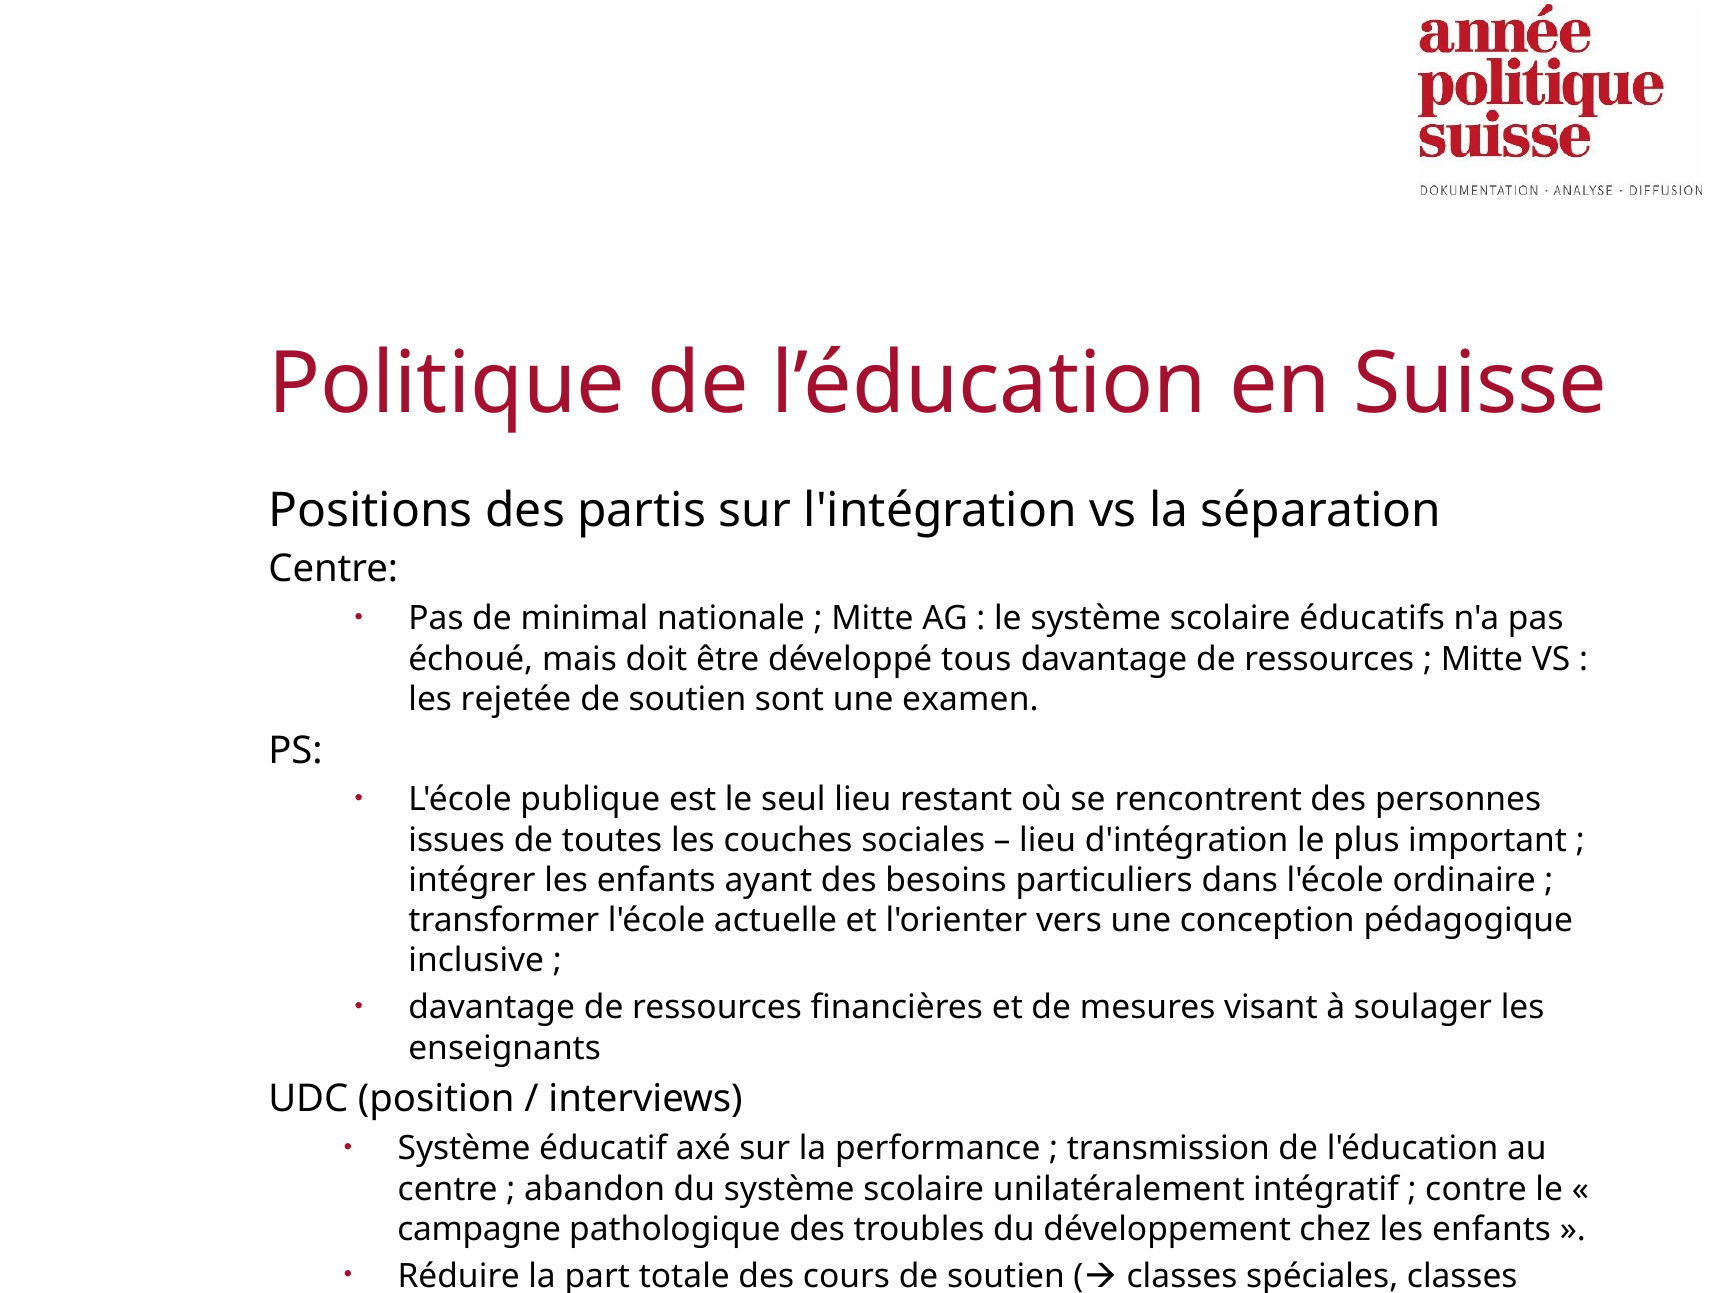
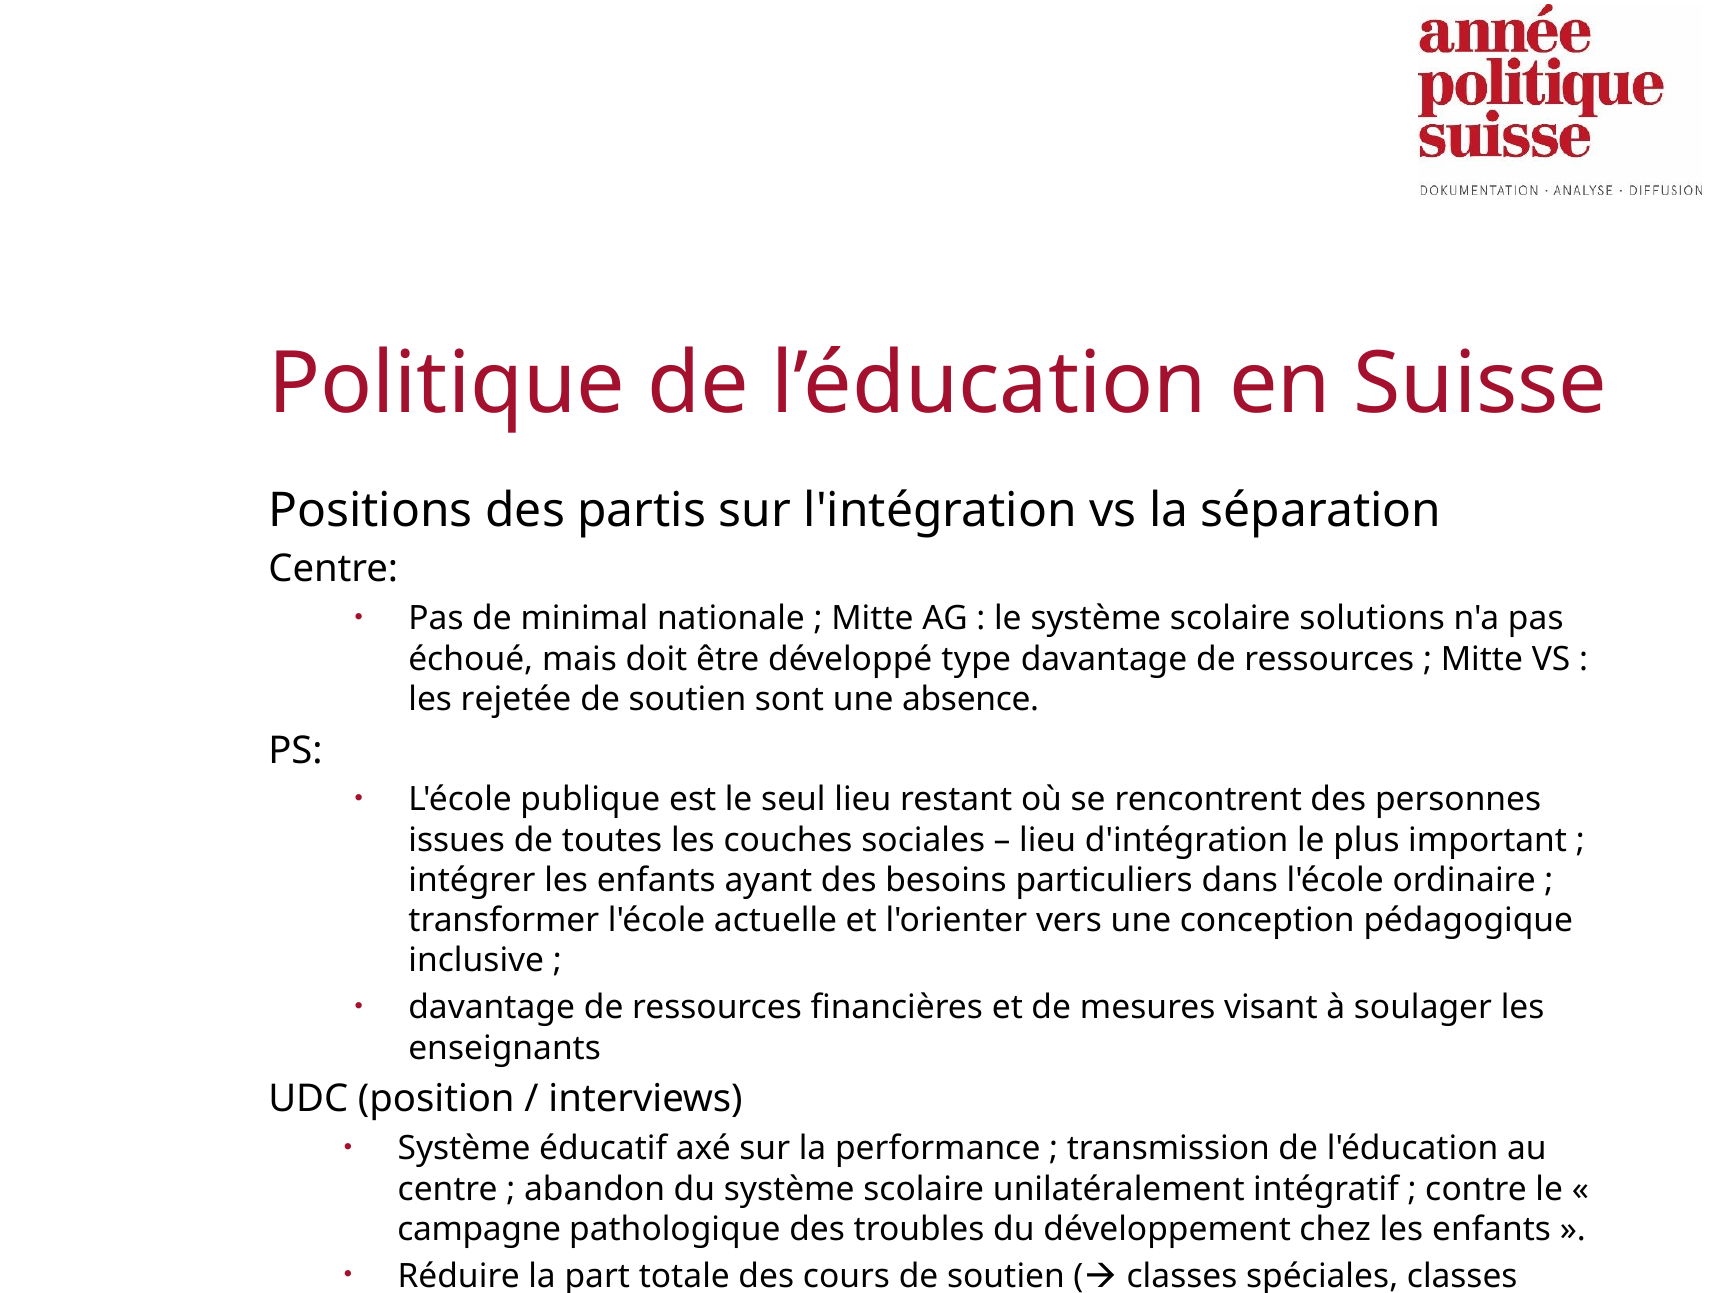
éducatifs: éducatifs -> solutions (1372, 619)
tous: tous -> type (976, 659)
examen: examen -> absence (971, 699)
